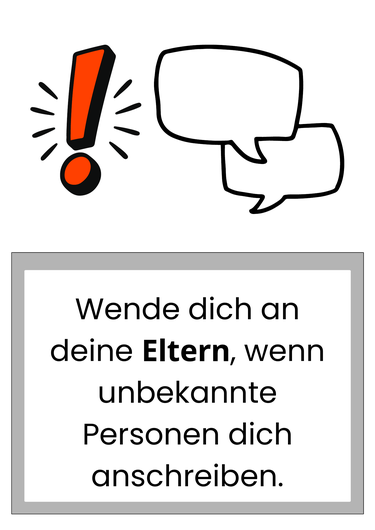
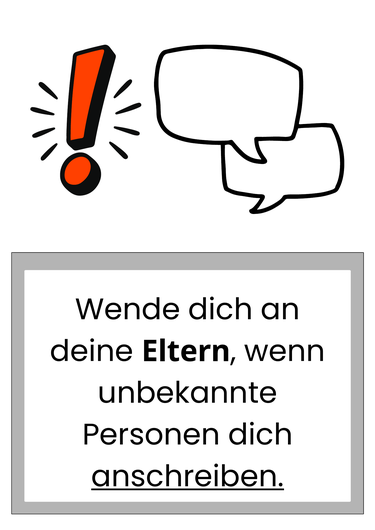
anschreiben underline: none -> present (188, 477)
